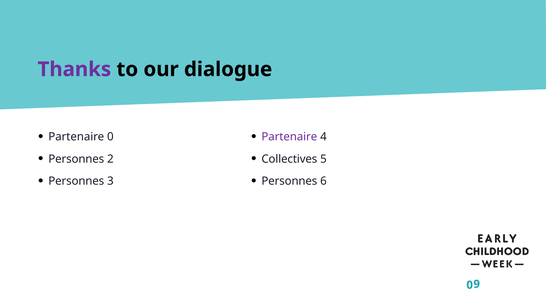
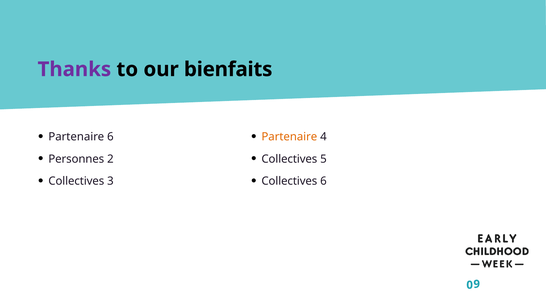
dialogue: dialogue -> bienfaits (228, 69)
Partenaire 0: 0 -> 6 (110, 137)
Partenaire colour: purple -> orange (289, 137)
Personnes: Personnes -> Collectives (76, 181)
Personnes: Personnes -> Collectives (289, 181)
